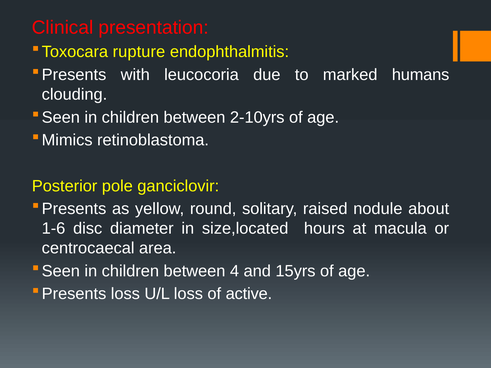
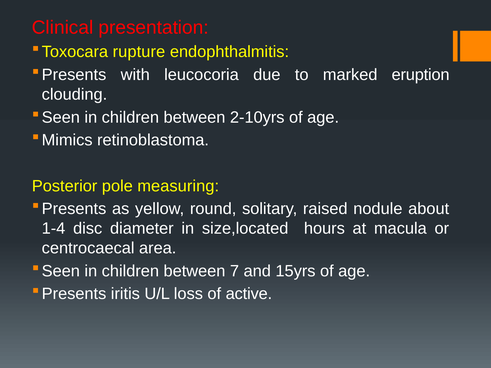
humans: humans -> eruption (421, 75)
ganciclovir: ganciclovir -> measuring (178, 186)
1-6: 1-6 -> 1-4 (54, 229)
4: 4 -> 7 (235, 271)
loss: loss -> iritis (125, 294)
